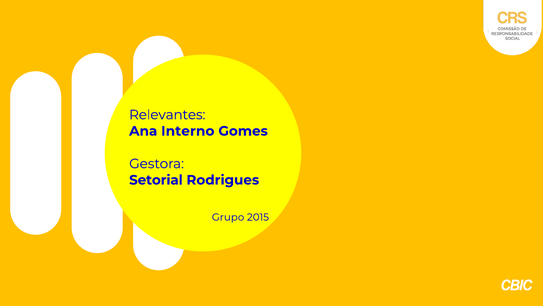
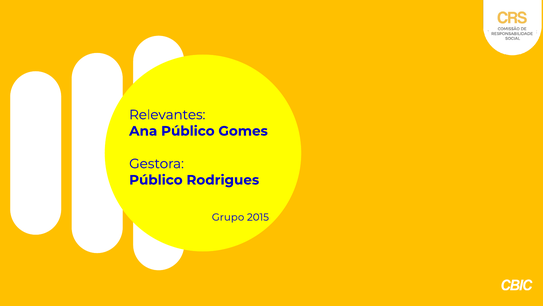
Ana Interno: Interno -> Público (188, 131)
Setorial: Setorial -> Público (156, 180)
